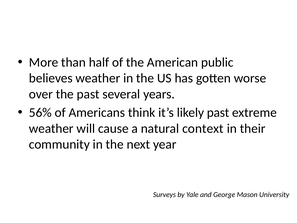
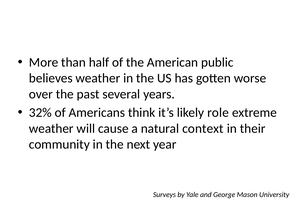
56%: 56% -> 32% (40, 112)
likely past: past -> role (218, 112)
